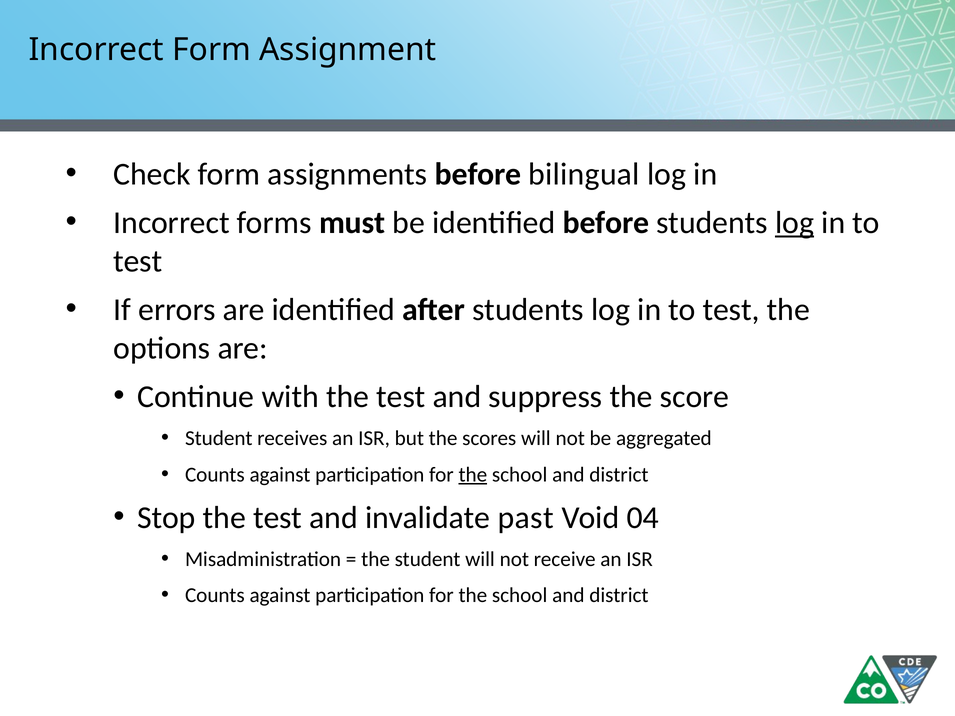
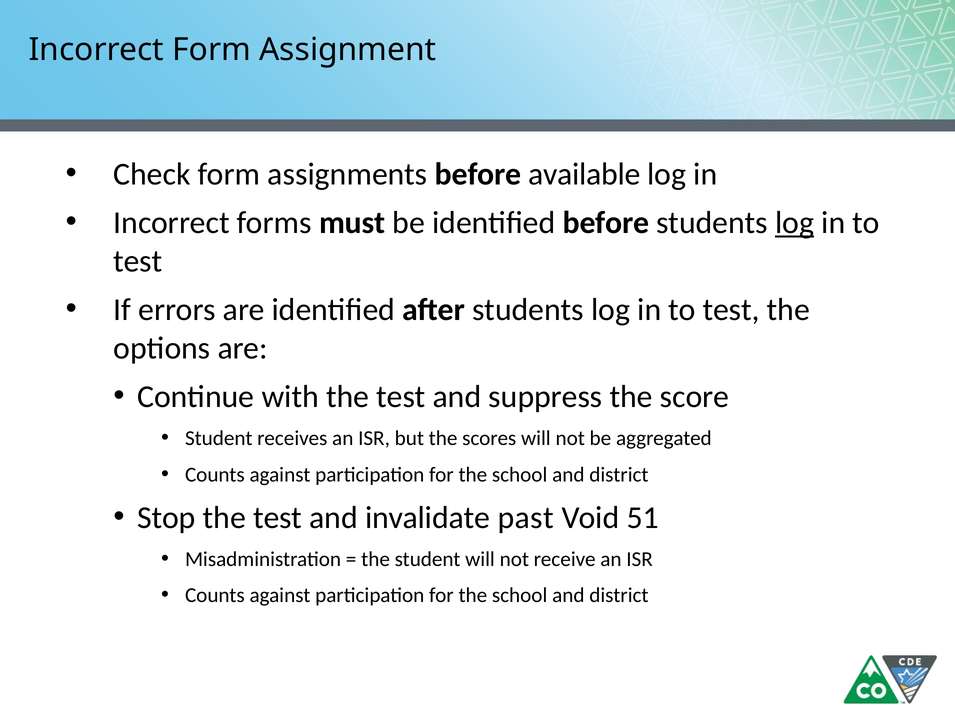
bilingual: bilingual -> available (584, 174)
the underline: present -> none (473, 475)
04: 04 -> 51 (643, 518)
